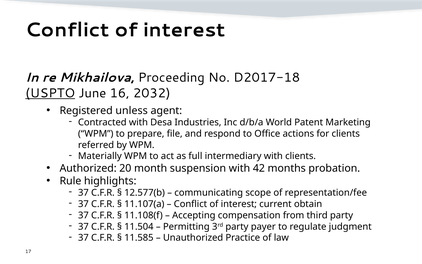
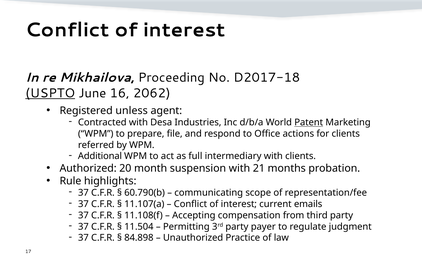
2032: 2032 -> 2062 (152, 93)
Patent underline: none -> present (309, 122)
Materially: Materially -> Additional (100, 156)
42: 42 -> 21 (259, 168)
12.577(b: 12.577(b -> 60.790(b (145, 193)
obtain: obtain -> emails (308, 204)
11.585: 11.585 -> 84.898 (139, 238)
